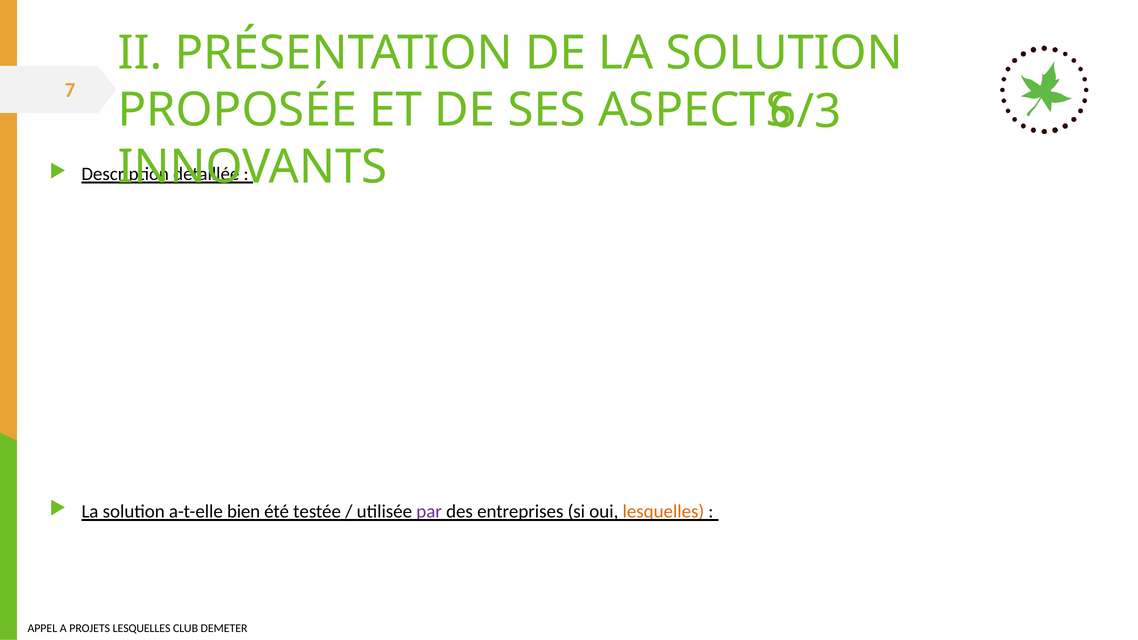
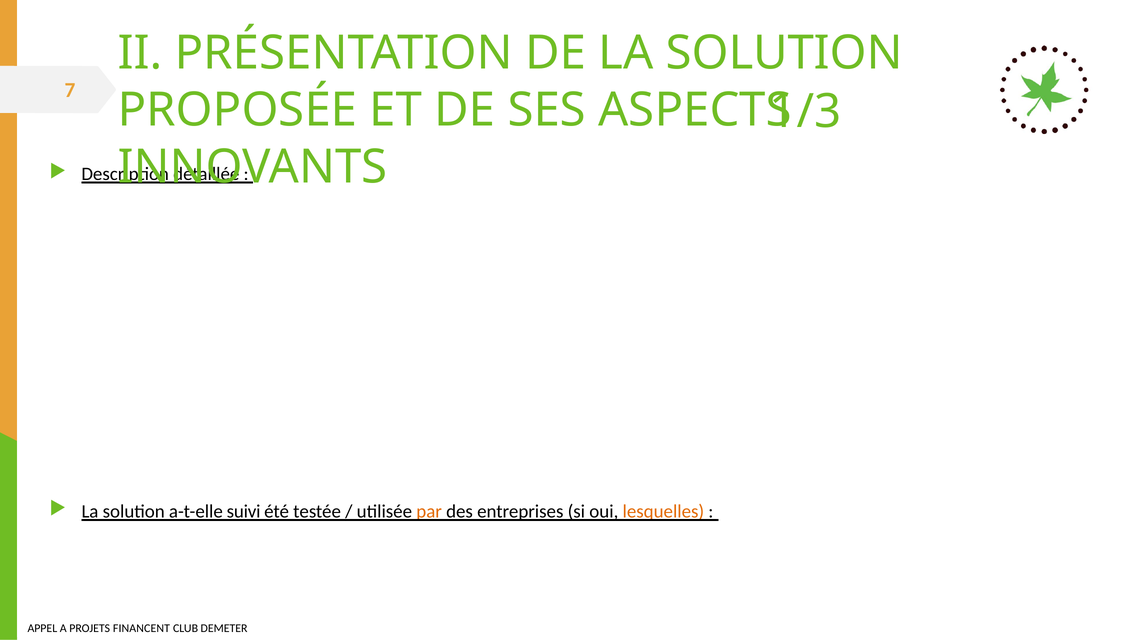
6/3: 6/3 -> 1/3 (805, 112)
bien: bien -> suivi (244, 512)
par colour: purple -> orange (429, 512)
LESQUELLES: LESQUELLES -> FINANCENT (141, 629)
